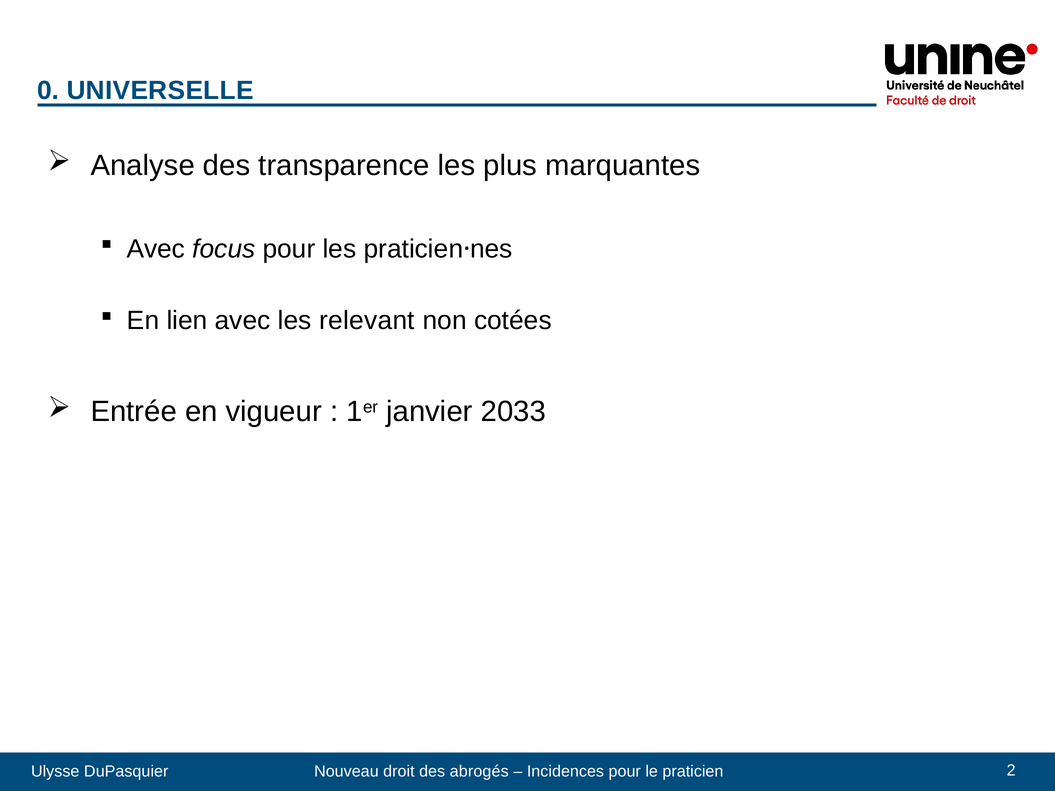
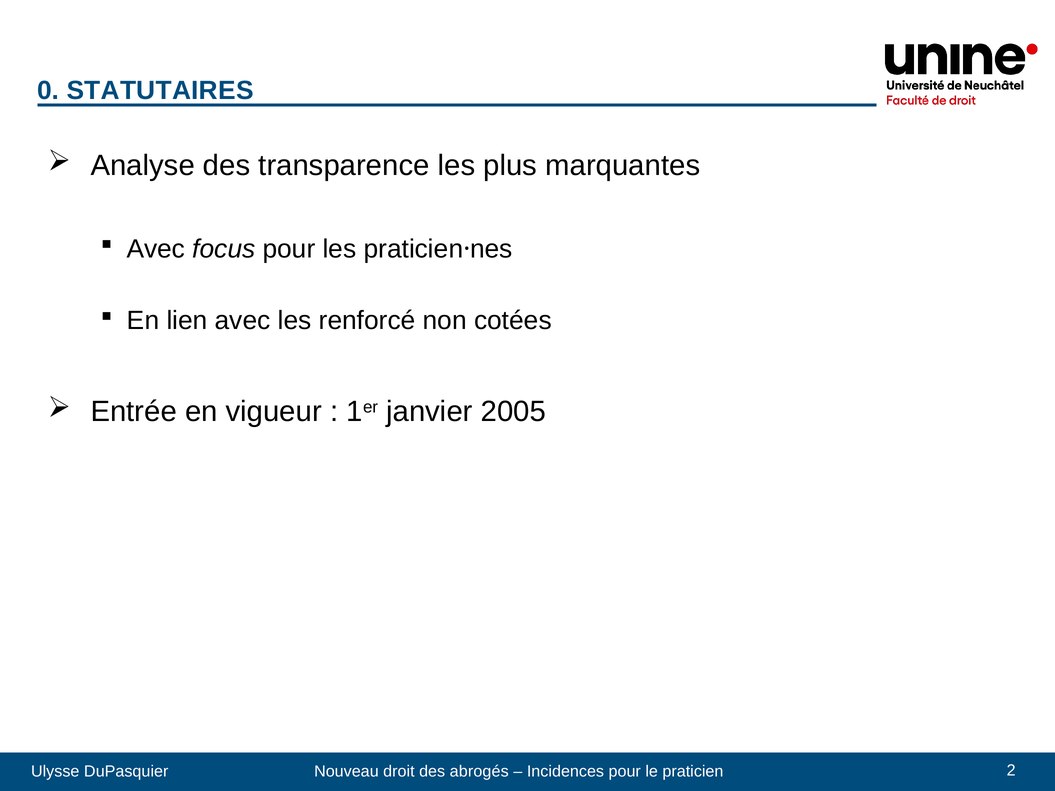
UNIVERSELLE: UNIVERSELLE -> STATUTAIRES (160, 91)
relevant: relevant -> renforcé (367, 321)
2033: 2033 -> 2005 (513, 412)
